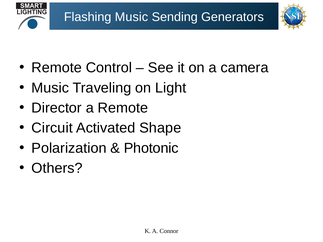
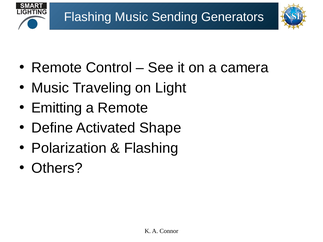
Director: Director -> Emitting (57, 108)
Circuit: Circuit -> Define (52, 128)
Photonic: Photonic -> Flashing (151, 148)
